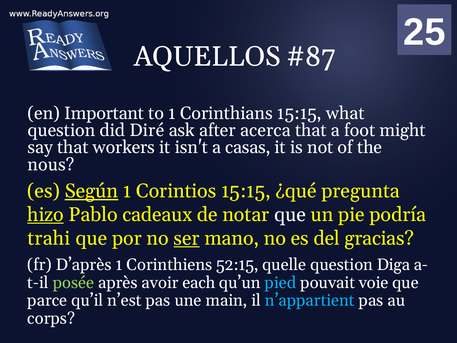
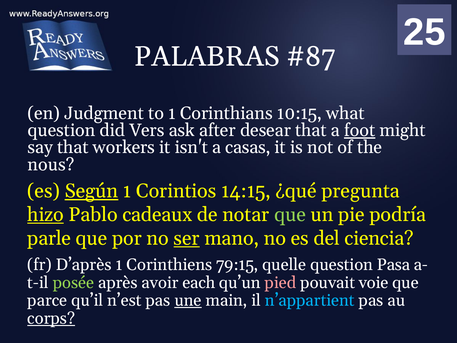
AQUELLOS: AQUELLOS -> PALABRAS (207, 56)
Important: Important -> Judgment (104, 113)
Corinthians 15:15: 15:15 -> 10:15 (299, 113)
Diré: Diré -> Vers (147, 130)
acerca: acerca -> desear (265, 130)
foot underline: none -> present (360, 130)
Corintios 15:15: 15:15 -> 14:15 (246, 191)
que colour: white -> light green (290, 215)
trahi: trahi -> parle (49, 238)
gracias: gracias -> ciencia (379, 238)
52:15: 52:15 -> 79:15 (237, 265)
Diga: Diga -> Pasa (393, 265)
pied colour: light blue -> pink (280, 282)
une underline: none -> present (188, 300)
corps underline: none -> present (51, 318)
